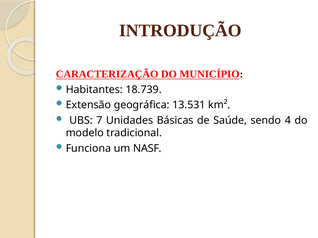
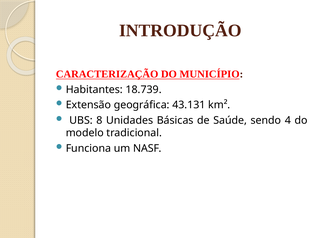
13.531: 13.531 -> 43.131 (189, 105)
7: 7 -> 8 (99, 121)
